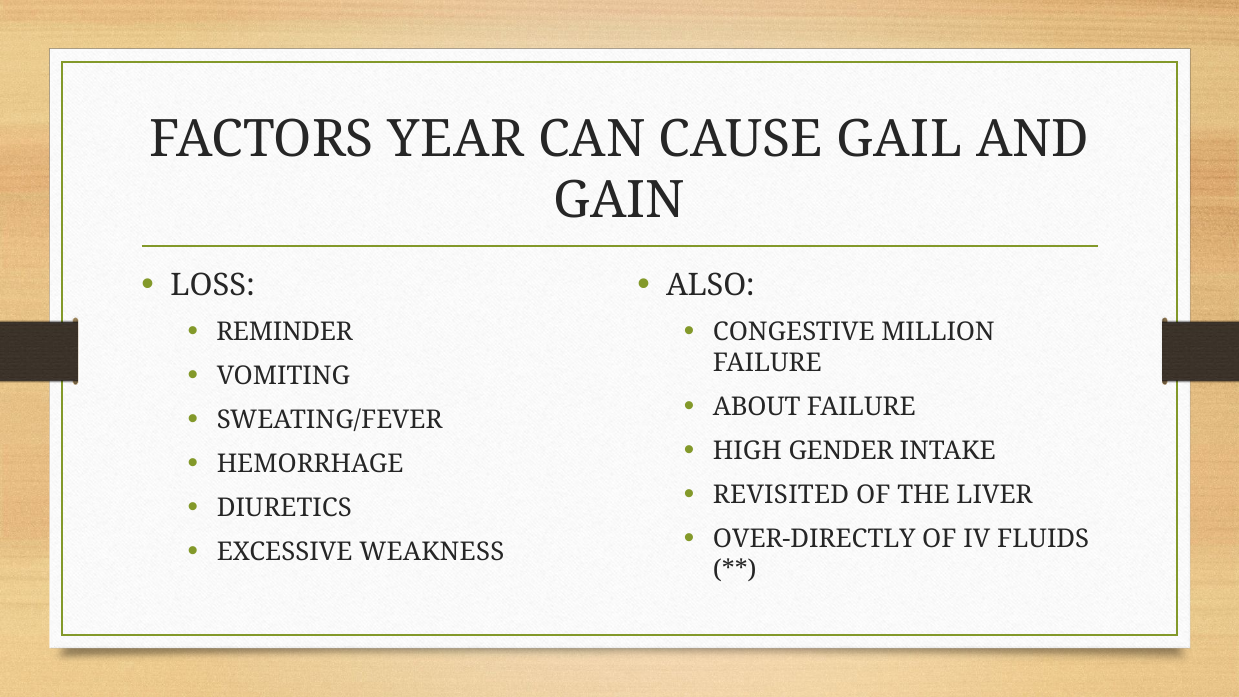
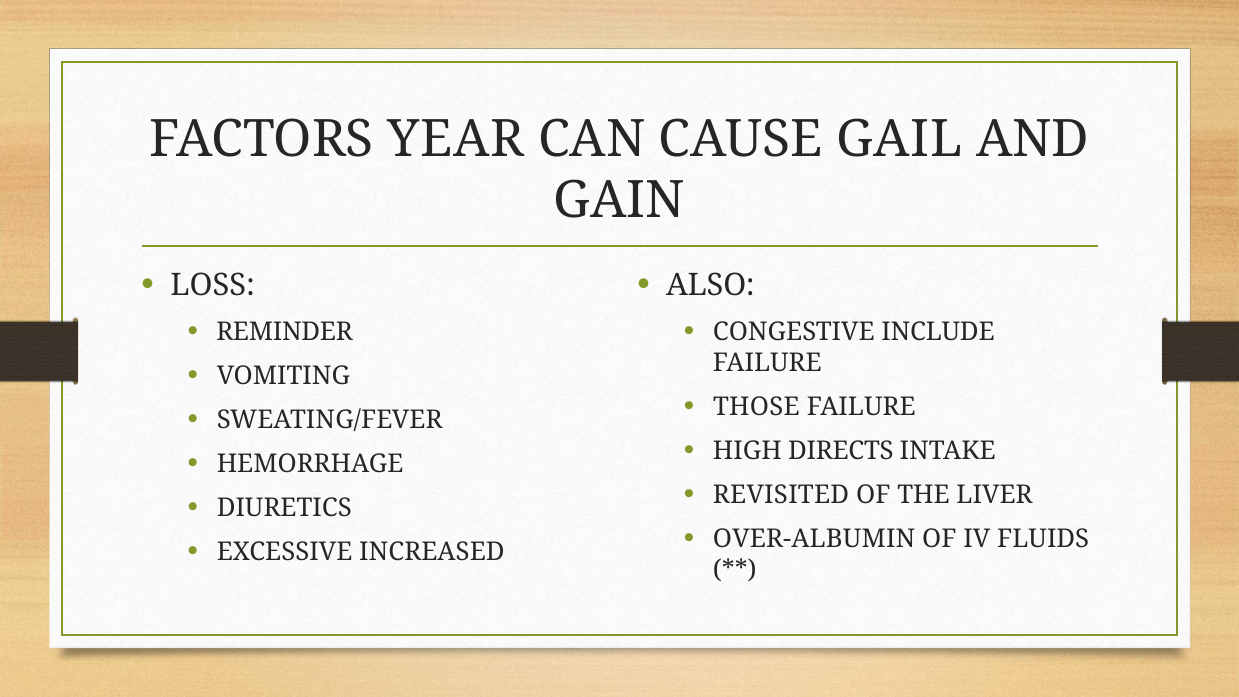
MILLION: MILLION -> INCLUDE (938, 332)
ABOUT: ABOUT -> THOSE (756, 407)
GENDER: GENDER -> DIRECTS (841, 451)
OVER-DIRECTLY: OVER-DIRECTLY -> OVER-ALBUMIN (814, 539)
WEAKNESS: WEAKNESS -> INCREASED (432, 552)
